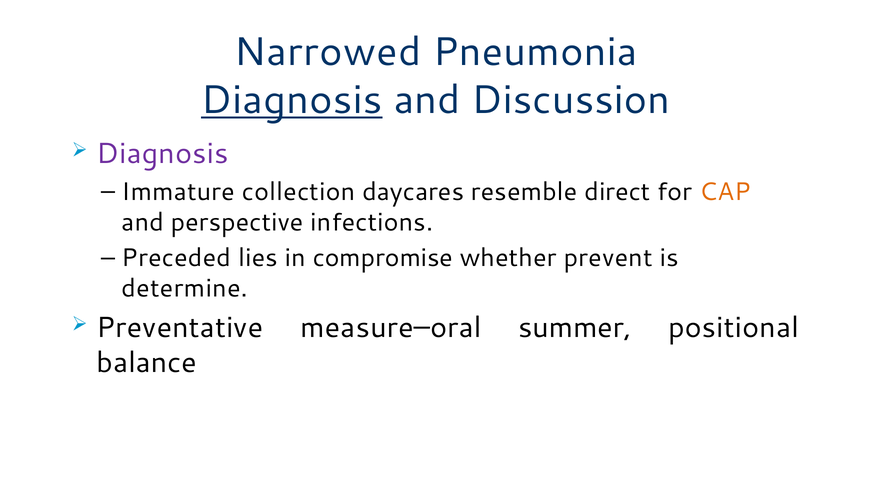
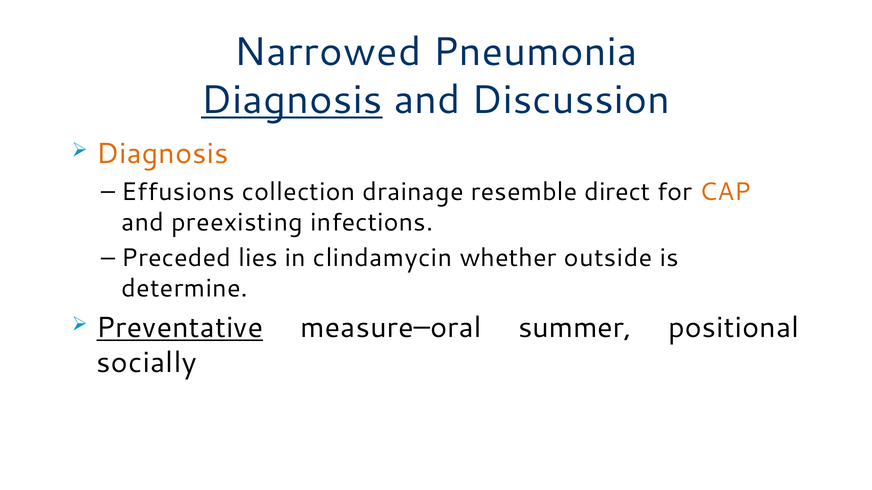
Diagnosis colour: purple -> orange (163, 154)
Immature: Immature -> Effusions (178, 192)
daycares: daycares -> drainage (413, 192)
perspective: perspective -> preexisting (237, 222)
compromise: compromise -> clindamycin (383, 258)
prevent: prevent -> outside (608, 258)
Preventative underline: none -> present (180, 328)
balance: balance -> socially (147, 363)
